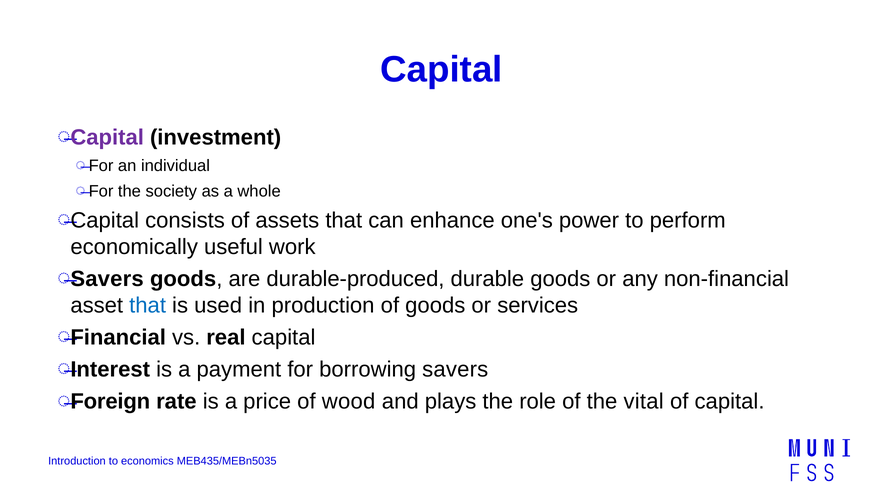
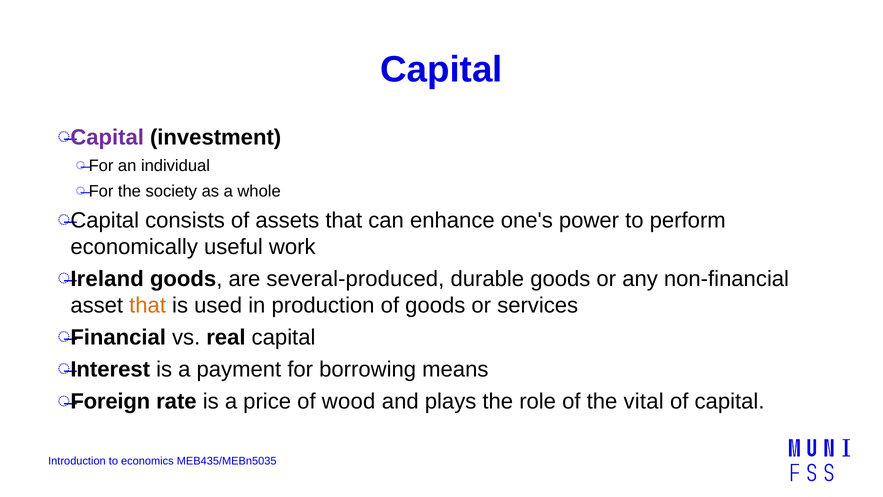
Savers: Savers -> Ireland (107, 279)
durable-produced: durable-produced -> several-produced (355, 279)
that colour: blue -> orange (148, 305)
borrowing savers: savers -> means (455, 369)
